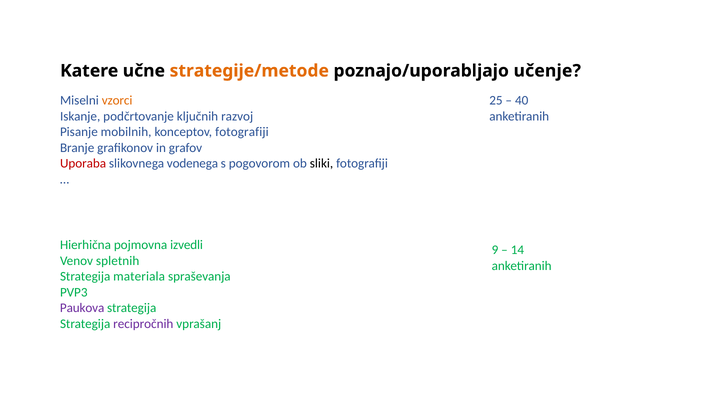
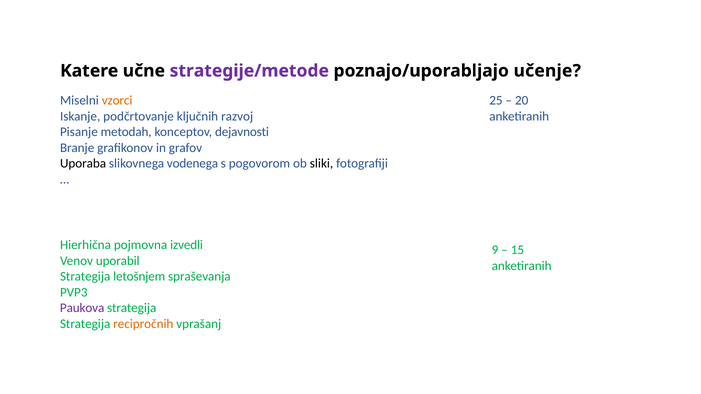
strategije/metode colour: orange -> purple (249, 71)
40: 40 -> 20 (522, 101)
mobilnih: mobilnih -> metodah (126, 132)
konceptov fotografiji: fotografiji -> dejavnosti (242, 132)
Uporaba colour: red -> black (83, 164)
14: 14 -> 15 (517, 250)
spletnih: spletnih -> uporabil (118, 261)
materiala: materiala -> letošnjem (139, 277)
recipročnih colour: purple -> orange (143, 324)
